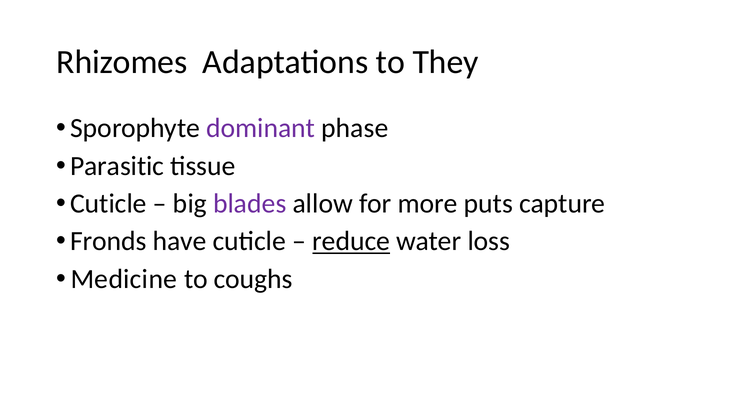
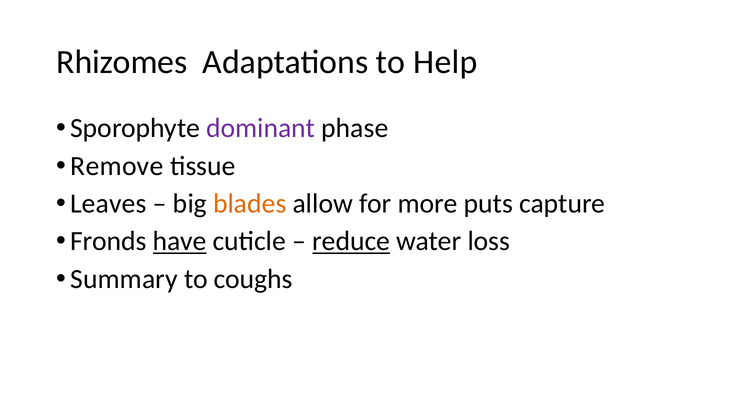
They: They -> Help (445, 62)
Parasitic: Parasitic -> Remove (117, 166)
Cuticle: Cuticle -> Leaves (108, 203)
blades colour: purple -> orange (250, 203)
have underline: none -> present (180, 241)
Medicine: Medicine -> Summary (124, 279)
